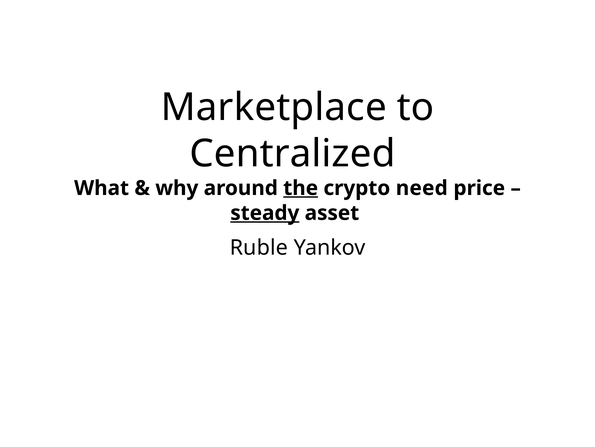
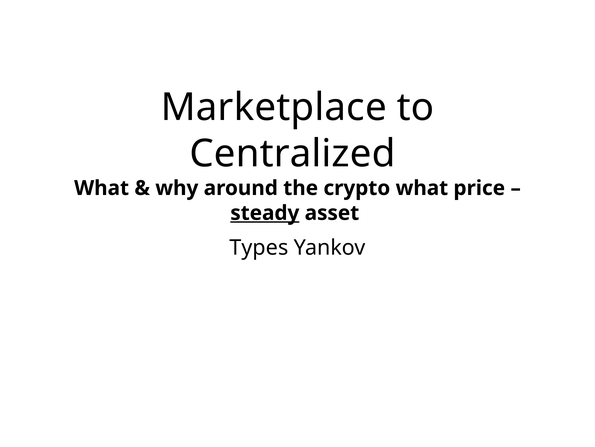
the underline: present -> none (301, 188)
crypto need: need -> what (422, 188)
Ruble: Ruble -> Types (259, 247)
